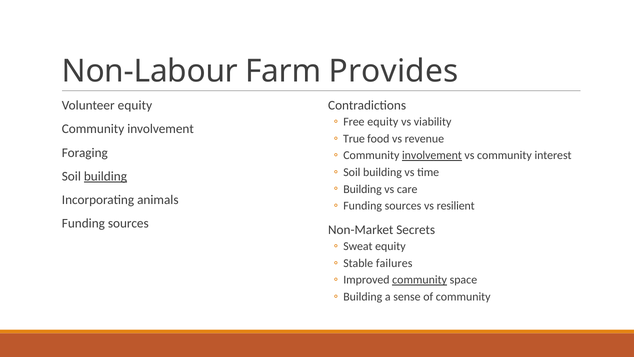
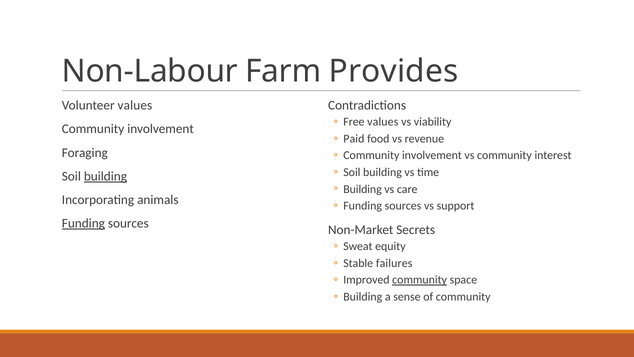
Volunteer equity: equity -> values (135, 105)
Free equity: equity -> values (383, 122)
True: True -> Paid (354, 138)
involvement underline: present -> none (432, 155)
resilient: resilient -> support (456, 206)
Funding underline: none -> present (83, 223)
